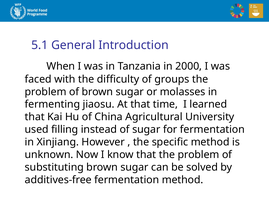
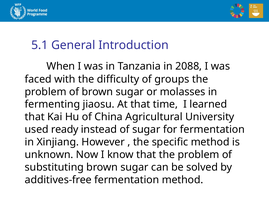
2000: 2000 -> 2088 (189, 66)
filling: filling -> ready (65, 129)
